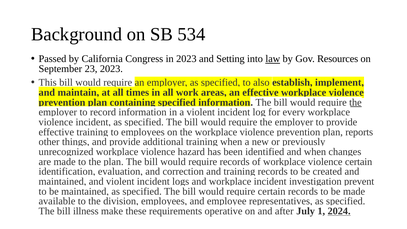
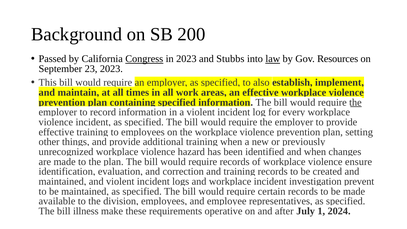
534: 534 -> 200 (192, 34)
Congress underline: none -> present (144, 59)
Setting: Setting -> Stubbs (230, 59)
reports: reports -> setting (359, 132)
certain: certain -> ensure (359, 162)
2024 underline: present -> none (339, 211)
